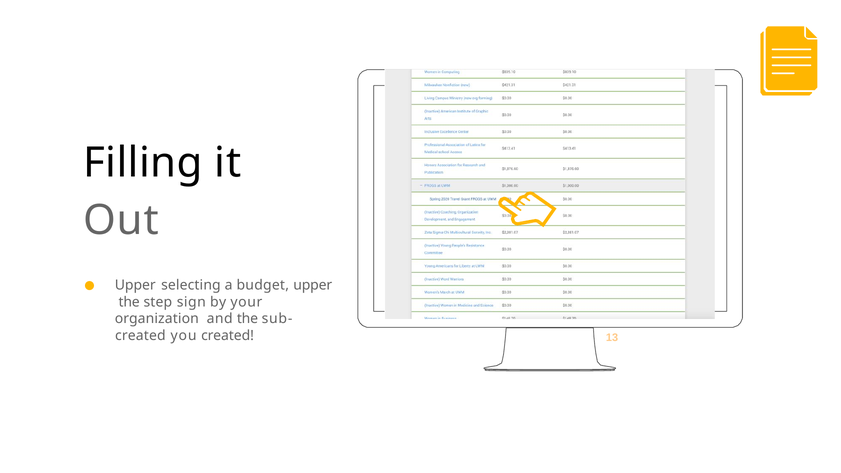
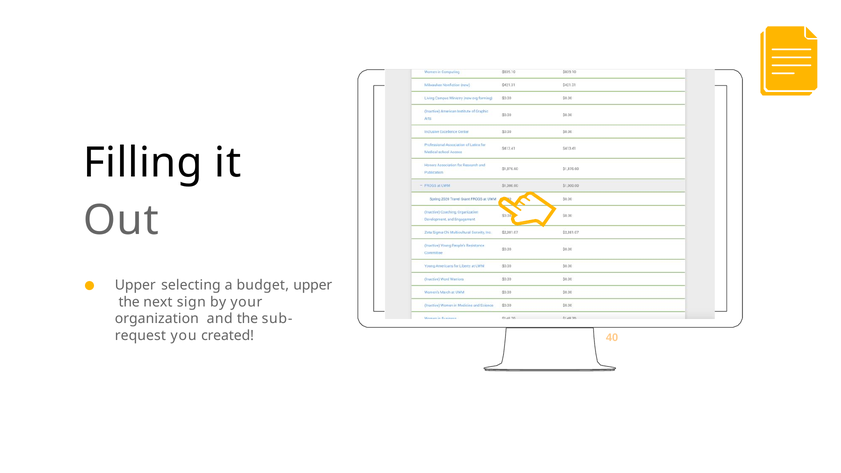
step: step -> next (158, 302)
created: created -> request (140, 335)
13: 13 -> 40 (612, 337)
